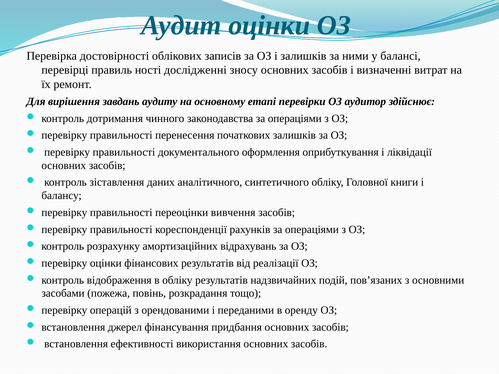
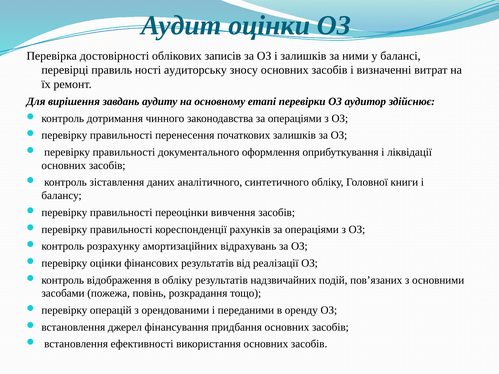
дослідженні: дослідженні -> аудиторську (195, 70)
